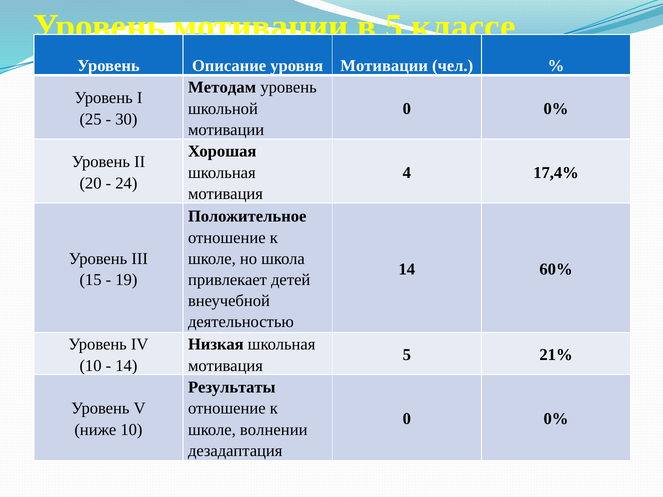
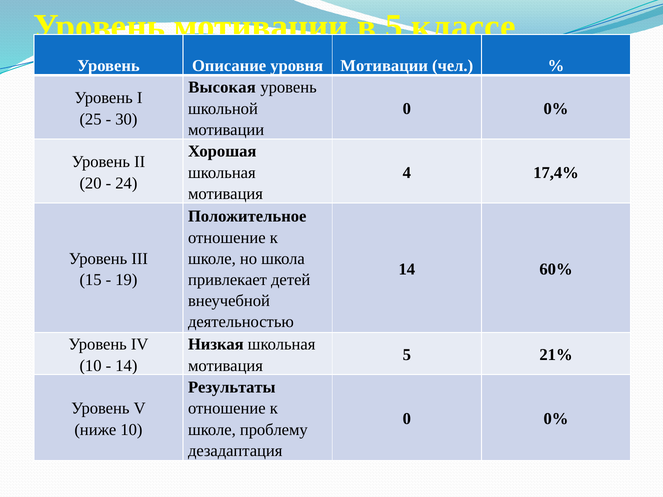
Методам: Методам -> Высокая (222, 88)
волнении: волнении -> проблему (274, 430)
